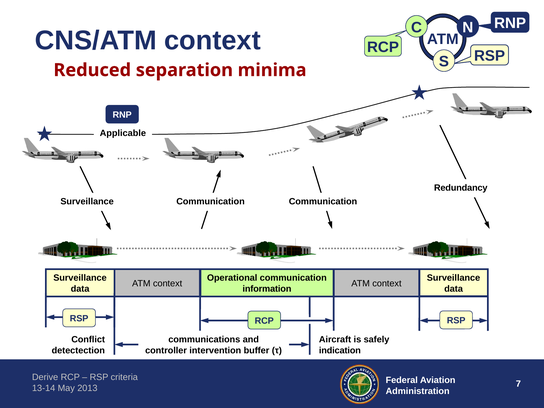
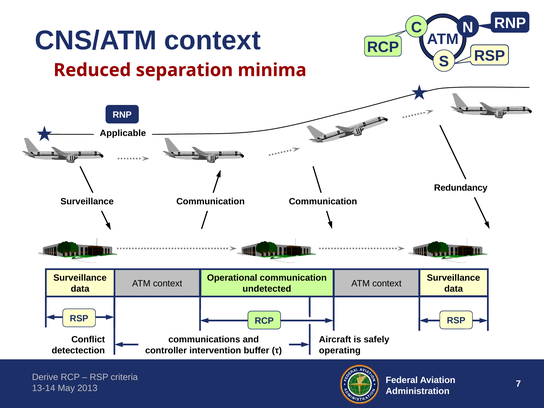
information: information -> undetected (267, 289)
indication: indication -> operating (340, 350)
